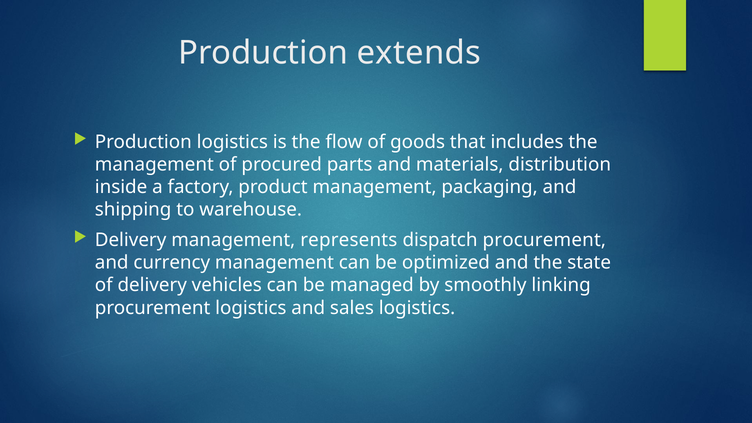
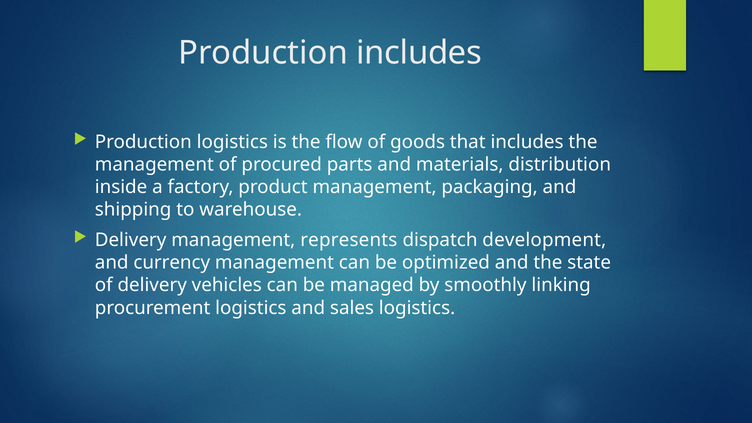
Production extends: extends -> includes (419, 53)
dispatch procurement: procurement -> development (544, 240)
